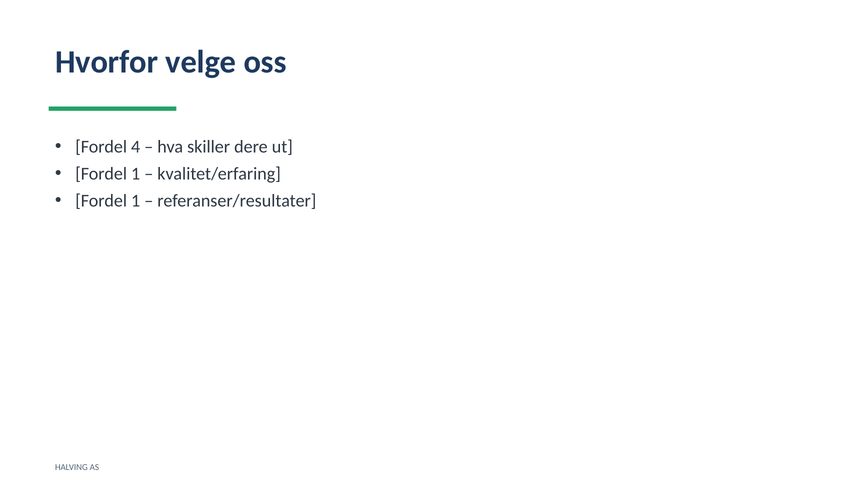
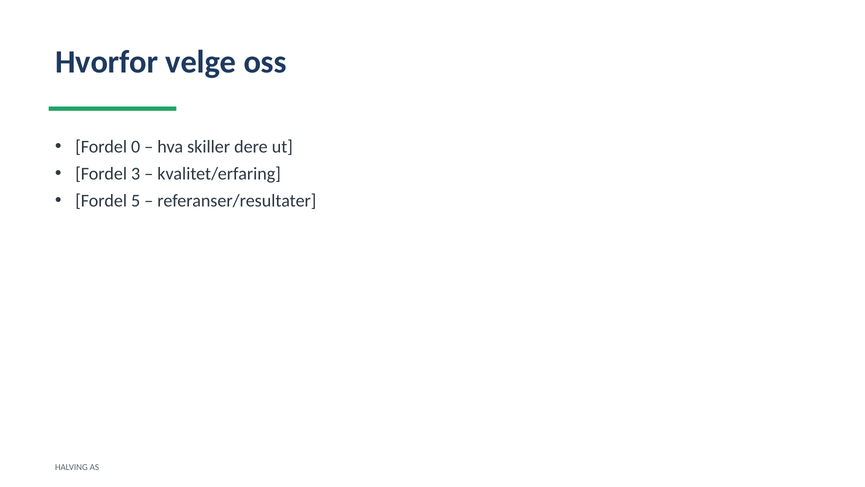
4: 4 -> 0 (136, 147)
1: 1 -> 3 (136, 174)
1: 1 -> 5 (136, 201)
